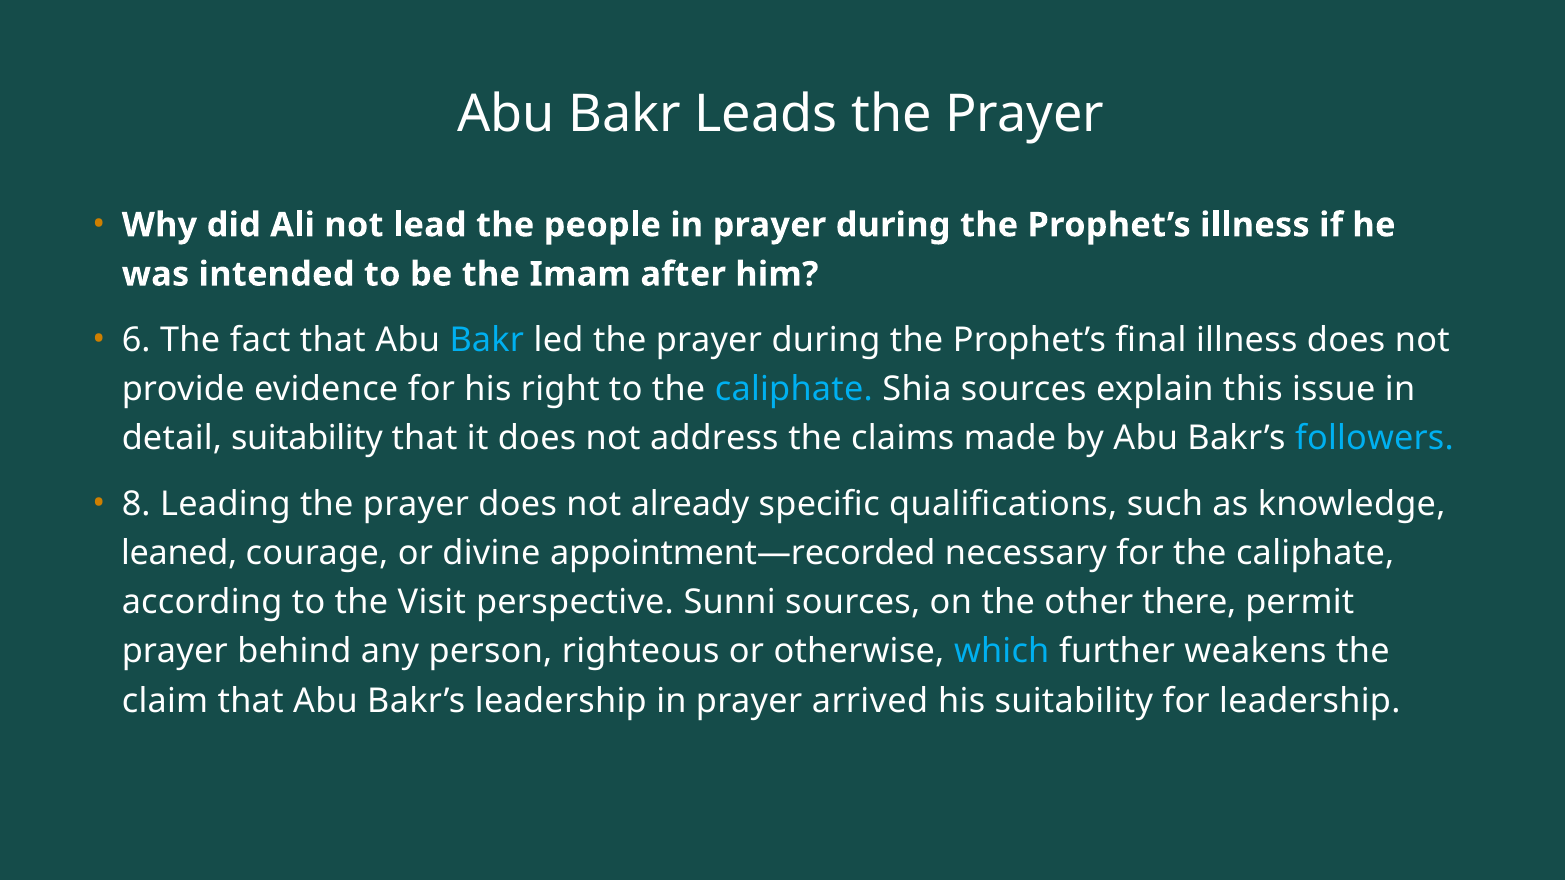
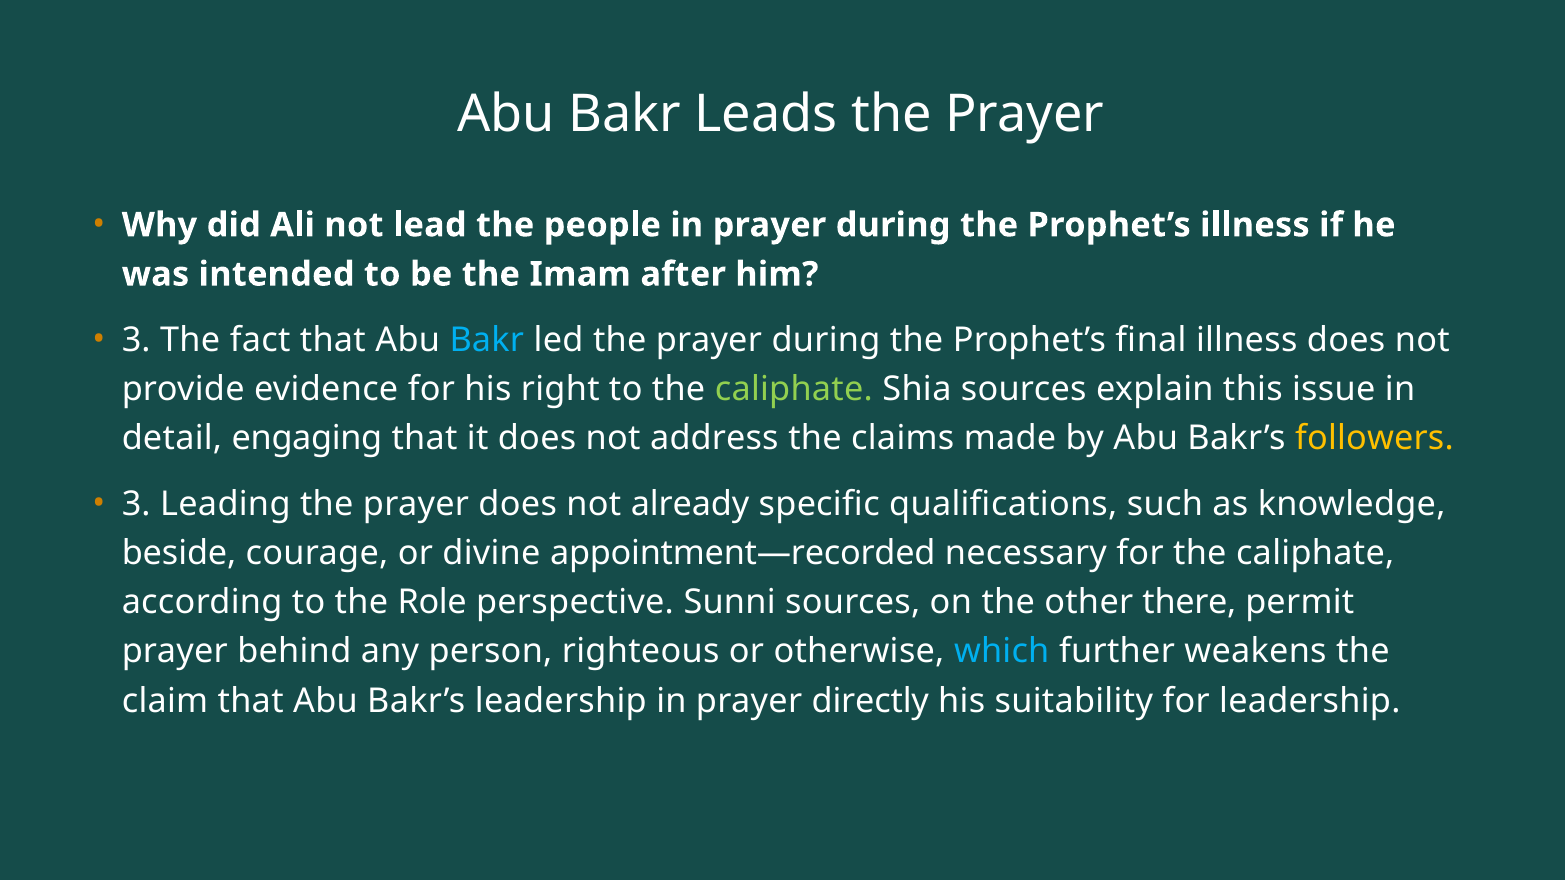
6: 6 -> 3 (136, 340)
caliphate colour: light blue -> light green (794, 389)
detail suitability: suitability -> engaging (307, 438)
followers colour: light blue -> yellow (1374, 438)
8: 8 -> 3 (136, 504)
leaned: leaned -> beside (179, 553)
Visit: Visit -> Role (432, 603)
arrived: arrived -> directly (870, 701)
